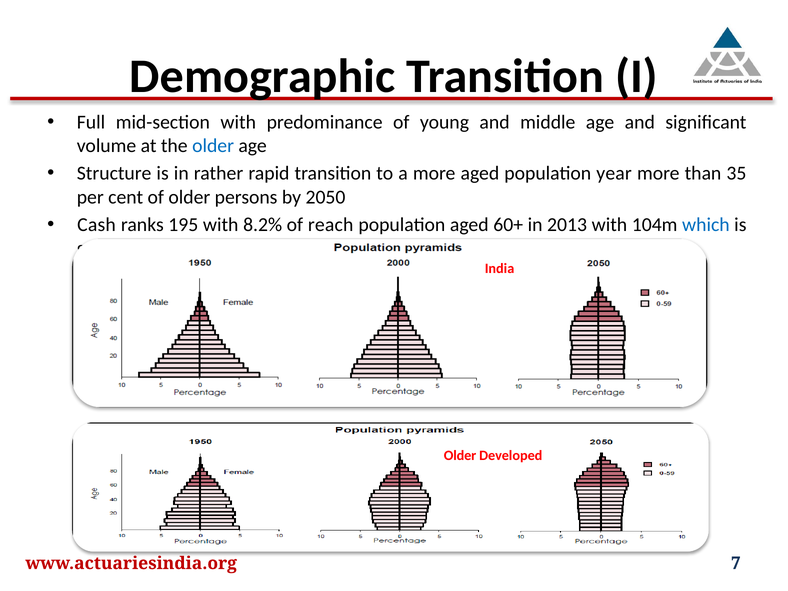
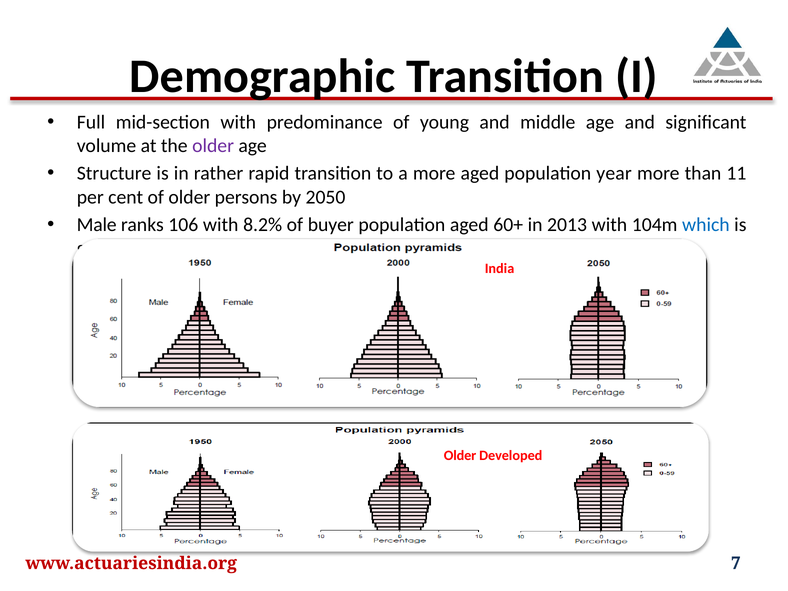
older colour: blue -> purple (213, 146)
35: 35 -> 11 (736, 173)
Cash: Cash -> Male (97, 225)
195: 195 -> 106 (183, 225)
reach: reach -> buyer (331, 225)
